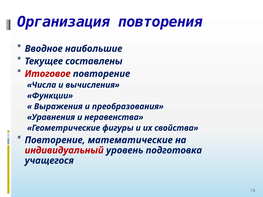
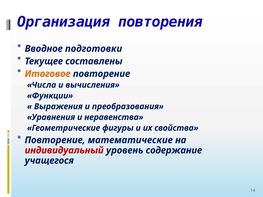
наибольшие: наибольшие -> подготовки (94, 49)
Итоговое colour: red -> orange (48, 74)
подготовка: подготовка -> содержание (174, 150)
